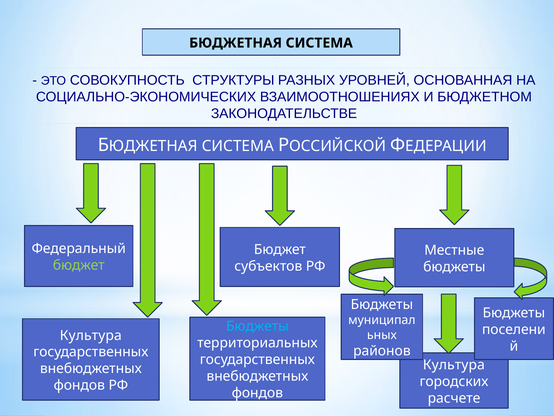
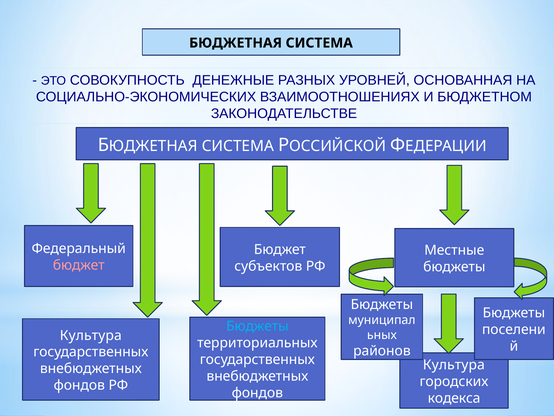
СТРУКТУРЫ: СТРУКТУРЫ -> ДЕНЕЖНЫЕ (233, 80)
бюджет colour: light green -> pink (79, 265)
расчете: расчете -> кодекса (454, 398)
